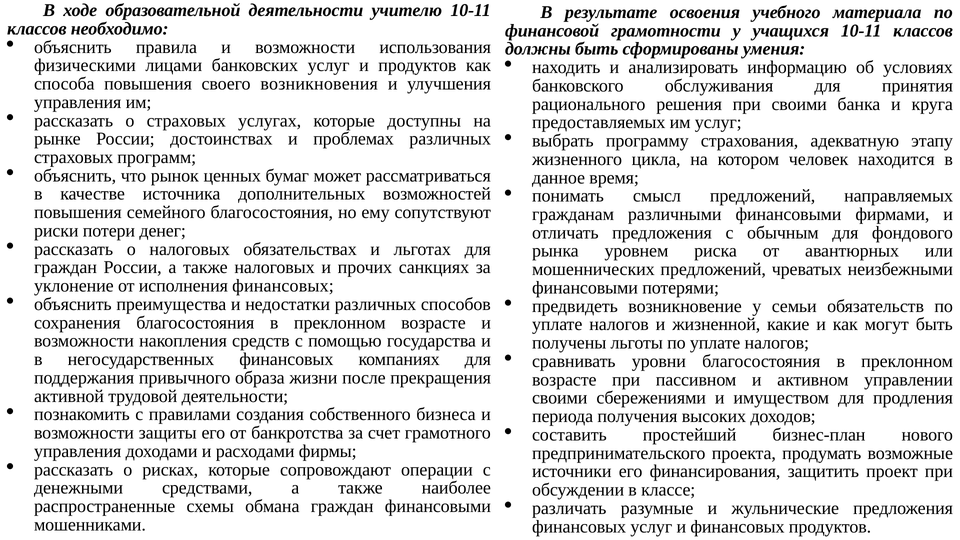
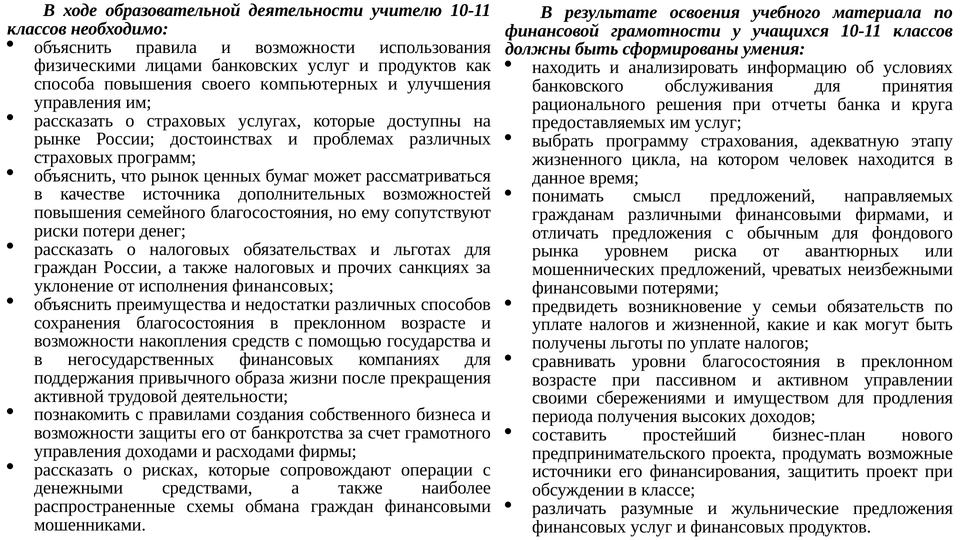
возникновения: возникновения -> компьютерных (319, 84)
при своими: своими -> отчеты (799, 104)
